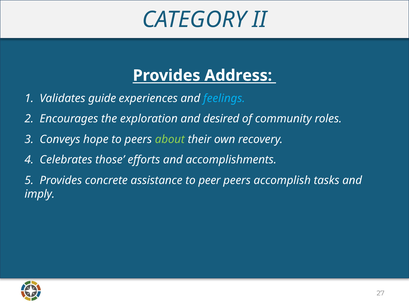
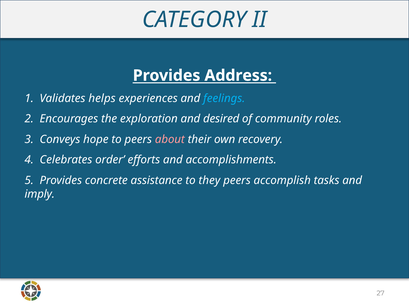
guide: guide -> helps (102, 98)
about colour: light green -> pink (170, 139)
those: those -> order (110, 160)
peer: peer -> they (209, 180)
